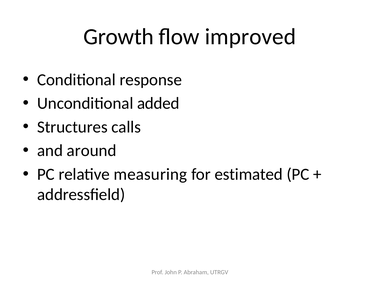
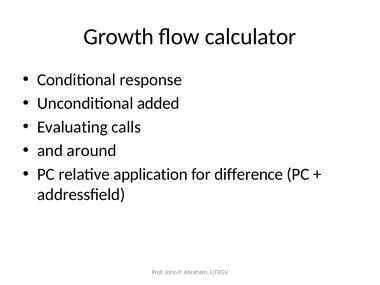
improved: improved -> calculator (251, 37)
Structures: Structures -> Evaluating (72, 127)
measuring: measuring -> application (151, 174)
estimated: estimated -> difference (249, 174)
